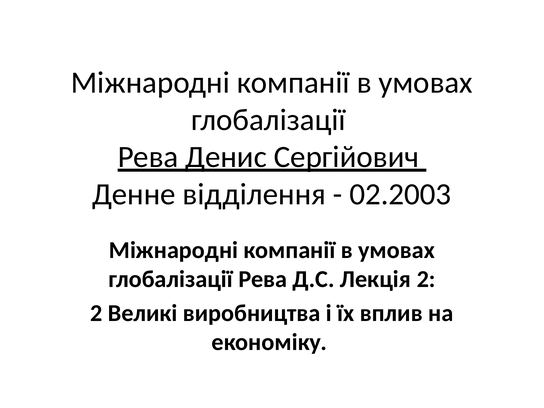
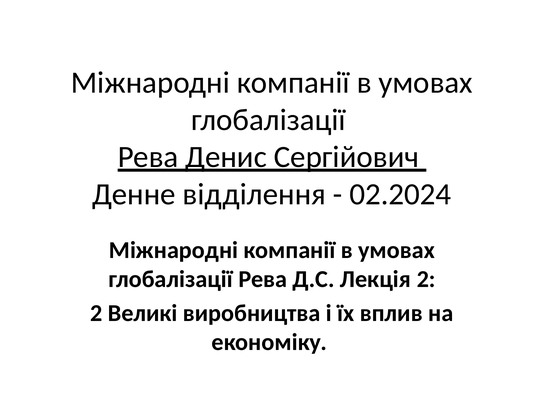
02.2003: 02.2003 -> 02.2024 (400, 194)
